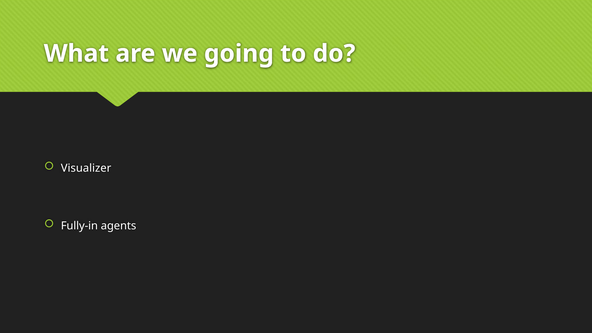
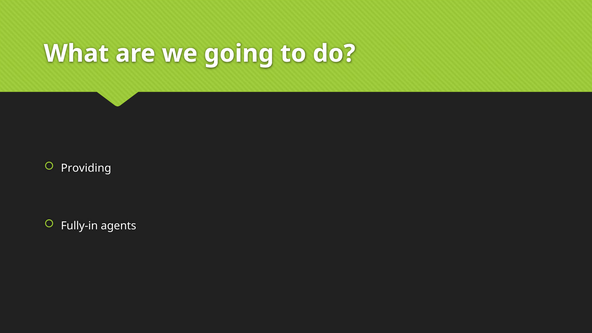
Visualizer: Visualizer -> Providing (86, 168)
